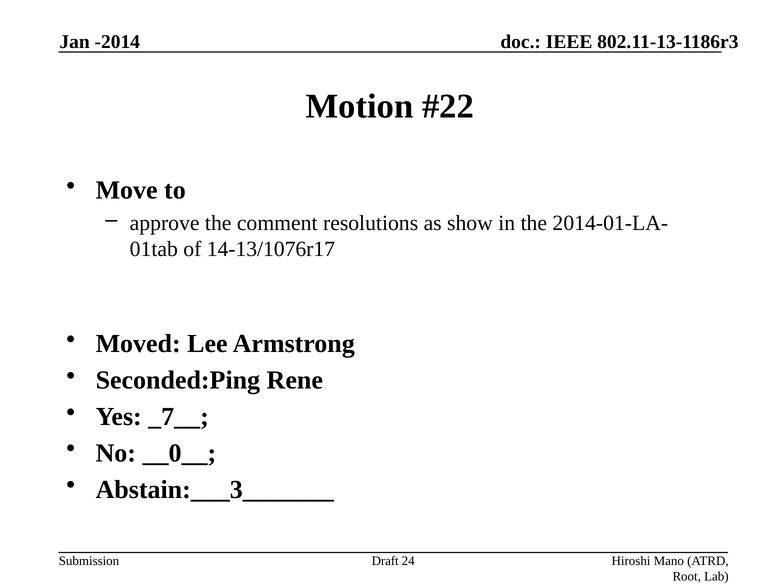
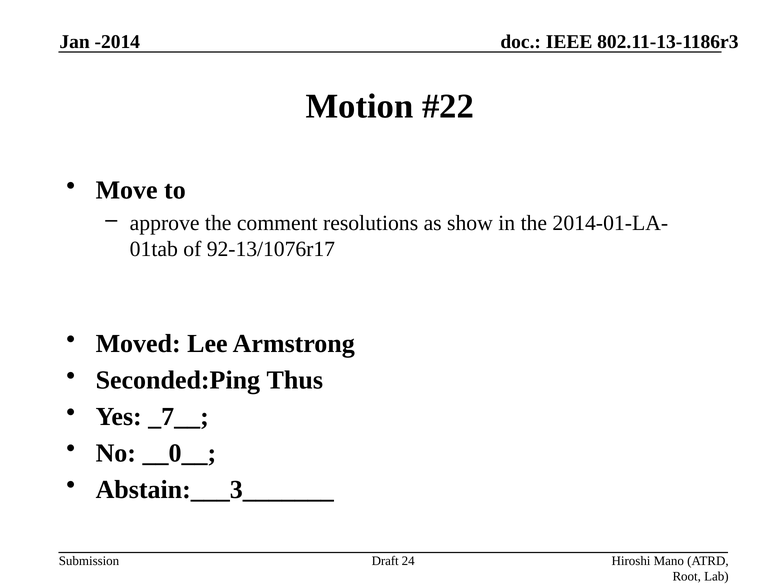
14-13/1076r17: 14-13/1076r17 -> 92-13/1076r17 (271, 249)
Rene: Rene -> Thus (295, 380)
